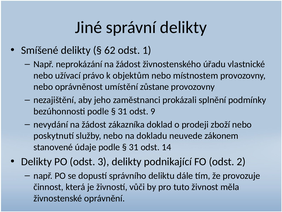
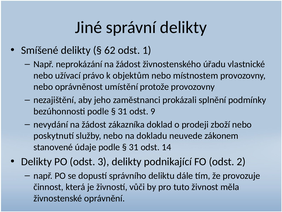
zůstane: zůstane -> protože (155, 87)
